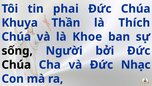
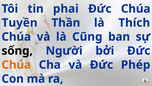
Khuya: Khuya -> Tuyền (20, 23)
Khoe: Khoe -> Cũng (87, 37)
Chúa colour: black -> orange (16, 64)
Nhạc: Nhạc -> Phép (136, 64)
